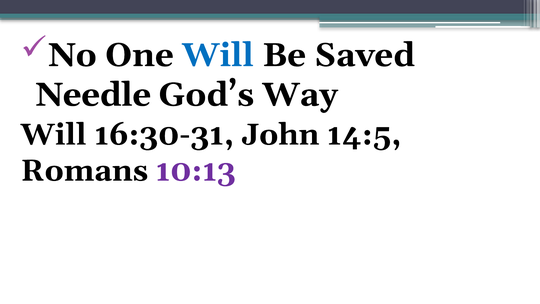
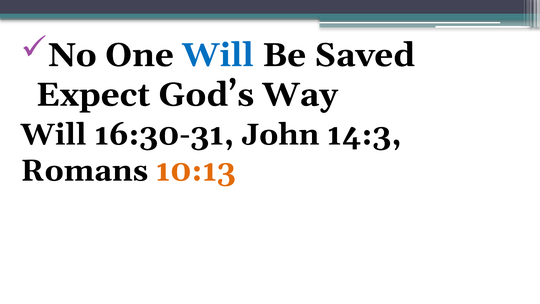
Needle: Needle -> Expect (93, 95)
14:5: 14:5 -> 14:3 (364, 135)
10:13 colour: purple -> orange (196, 171)
